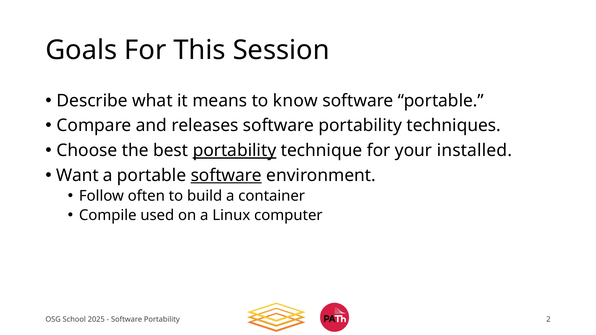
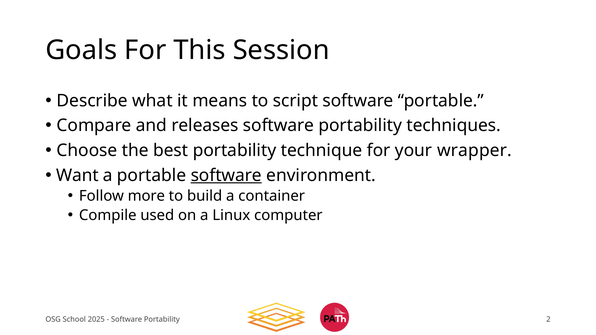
know: know -> script (295, 101)
portability underline: present -> none (234, 151)
installed: installed -> wrapper (474, 151)
often: often -> more (146, 196)
